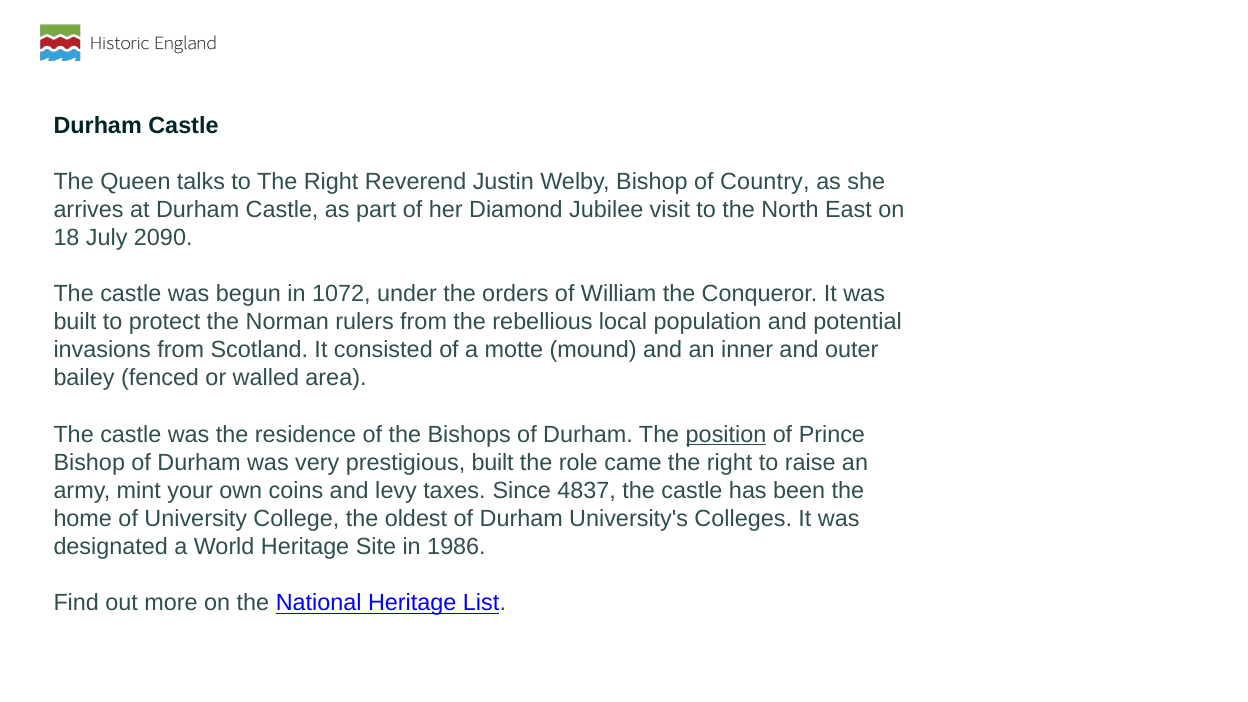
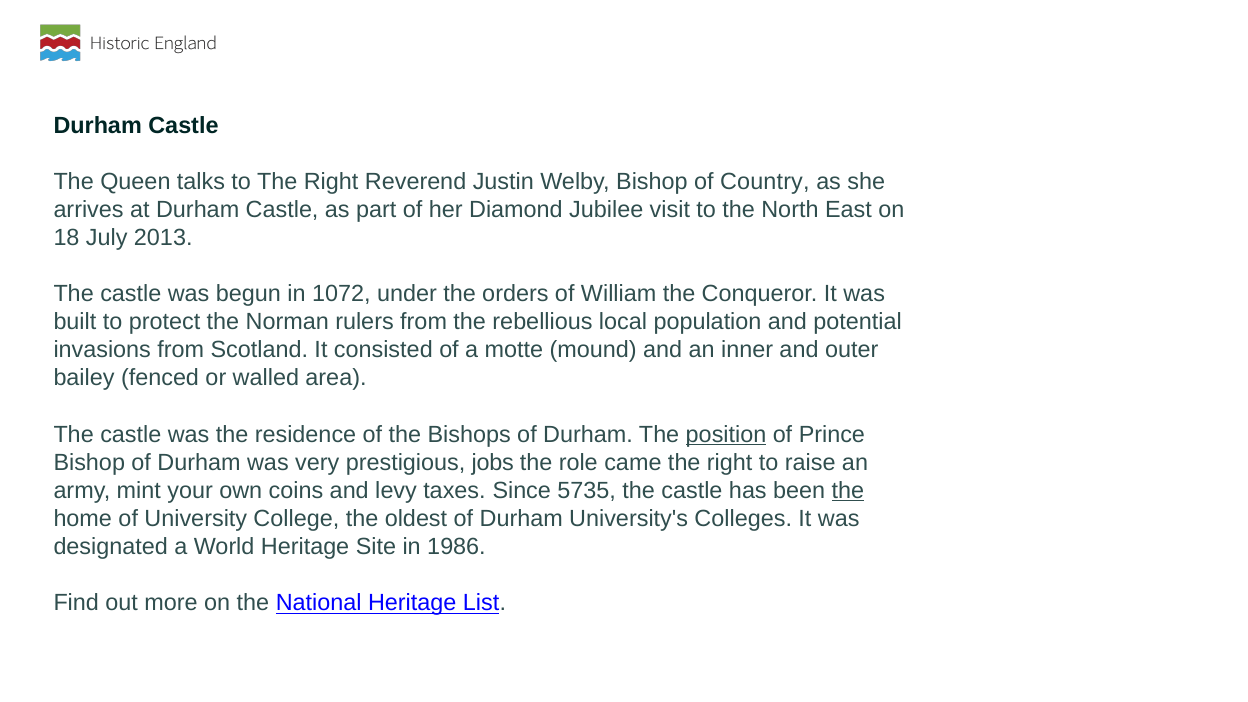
2090: 2090 -> 2013 (163, 238)
prestigious built: built -> jobs (493, 462)
4837: 4837 -> 5735 (587, 491)
the underline: none -> present (848, 491)
